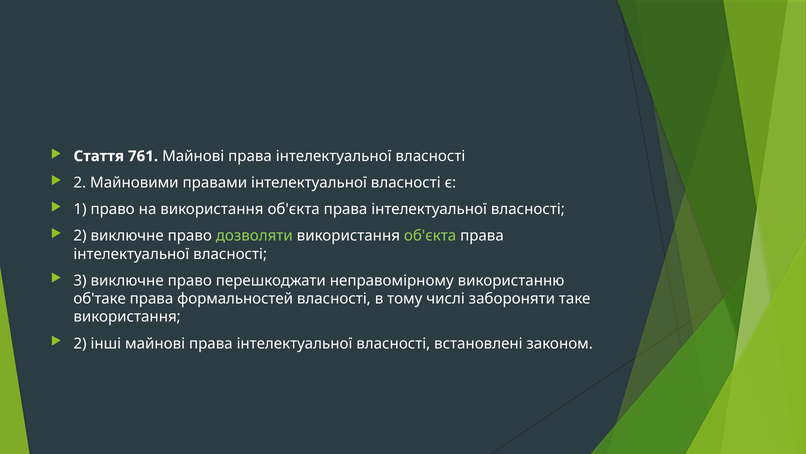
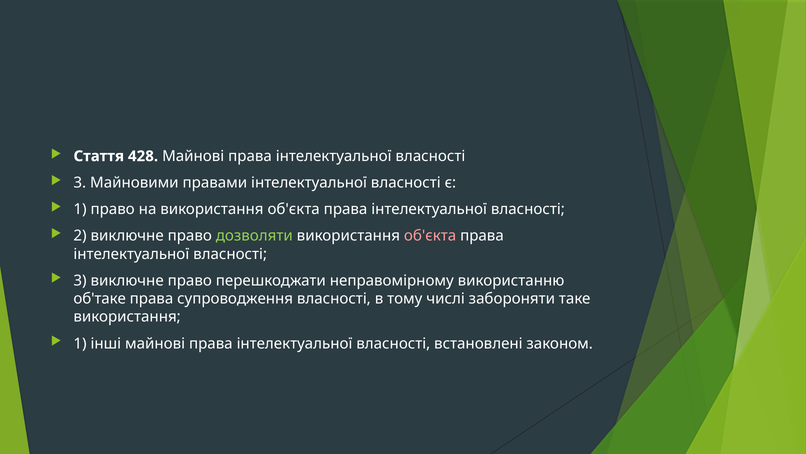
761: 761 -> 428 (143, 156)
2: 2 -> 3 (80, 183)
об'єкта colour: light green -> pink (430, 236)
формальностей: формальностей -> супроводження (235, 298)
2: 2 -> 1 (80, 343)
